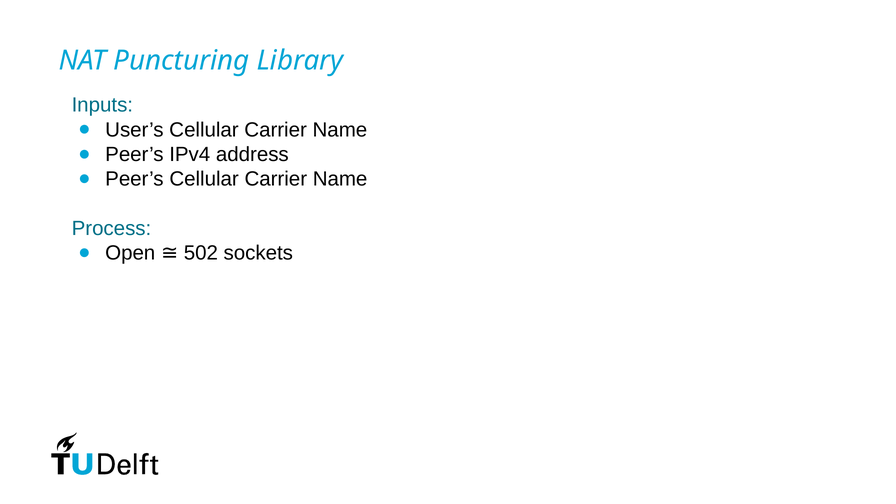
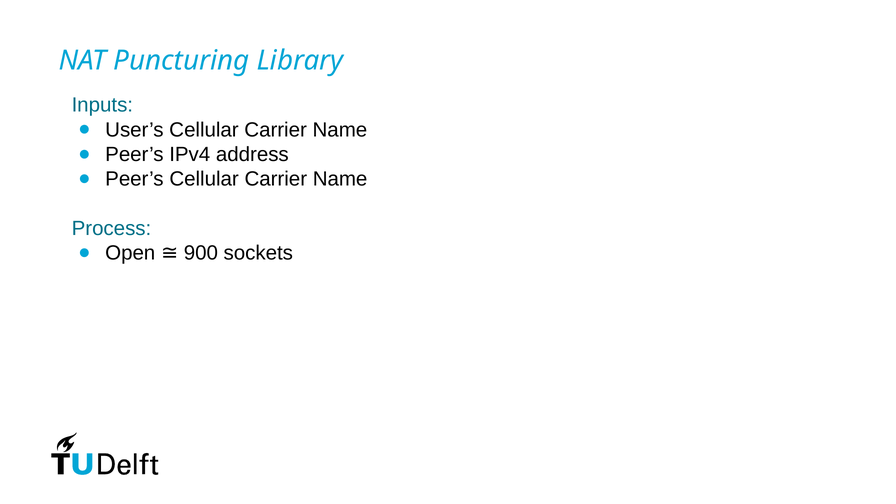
502: 502 -> 900 (201, 253)
